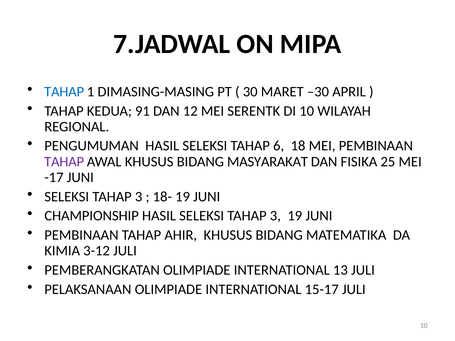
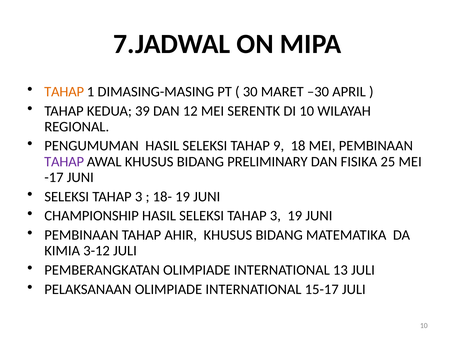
TAHAP colour: blue -> orange (64, 92)
91: 91 -> 39 (142, 111)
6: 6 -> 9 (279, 146)
MASYARAKAT: MASYARAKAT -> PRELIMINARY (267, 162)
